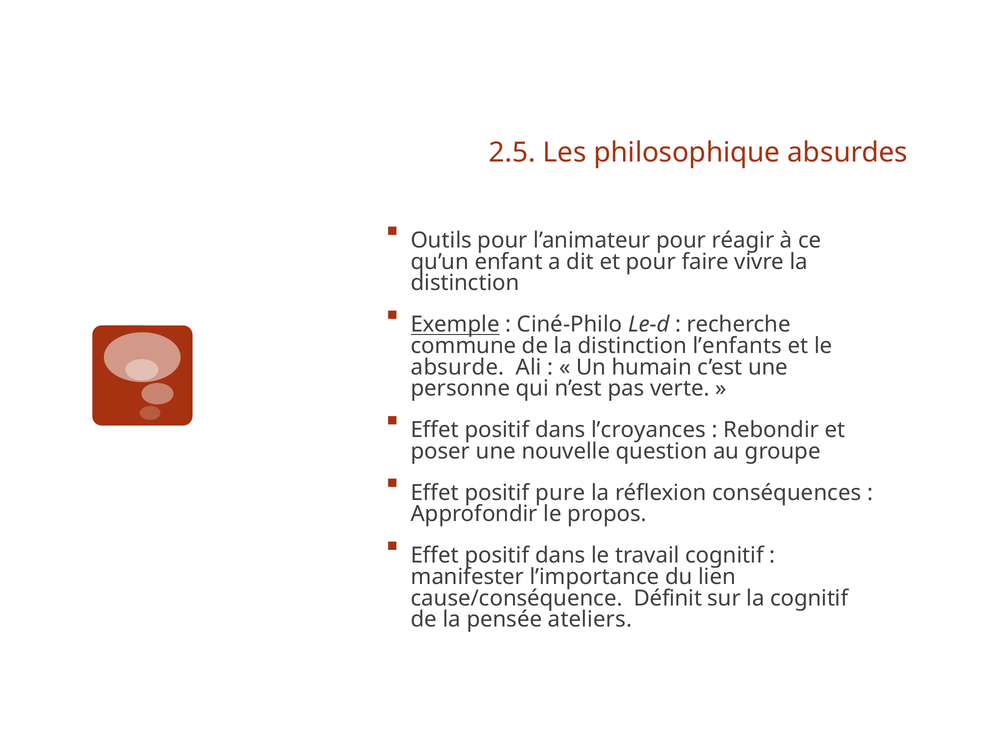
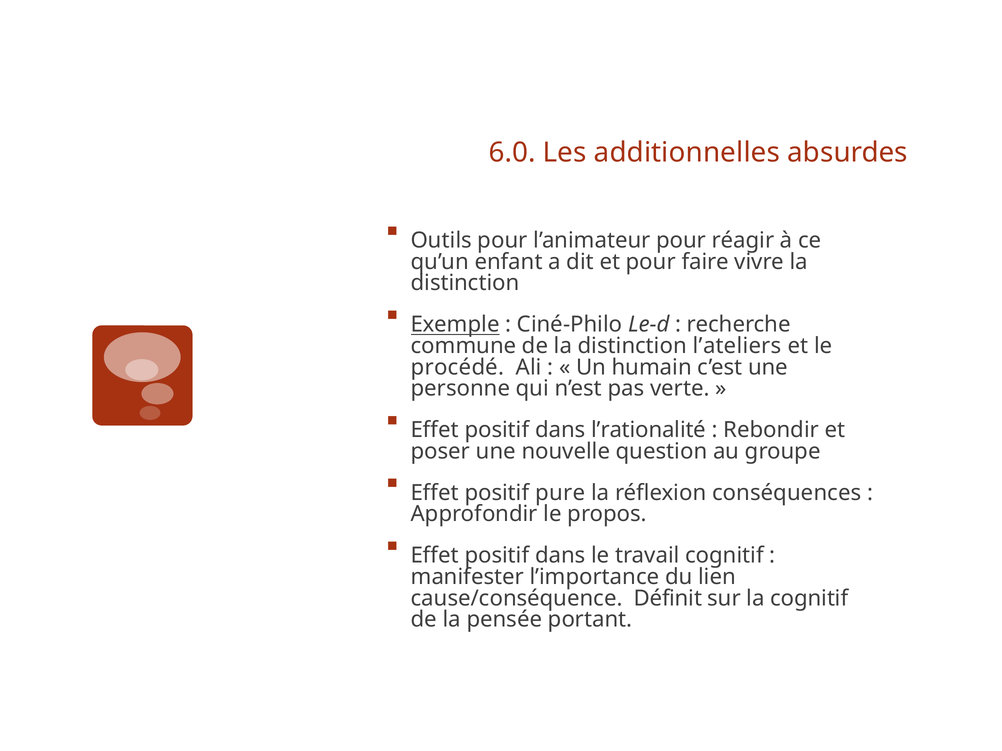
2.5: 2.5 -> 6.0 (512, 153)
philosophique: philosophique -> additionnelles (687, 153)
l’enfants: l’enfants -> l’ateliers (737, 346)
absurde: absurde -> procédé (458, 367)
l’croyances: l’croyances -> l’rationalité (649, 430)
ateliers: ateliers -> portant (590, 620)
